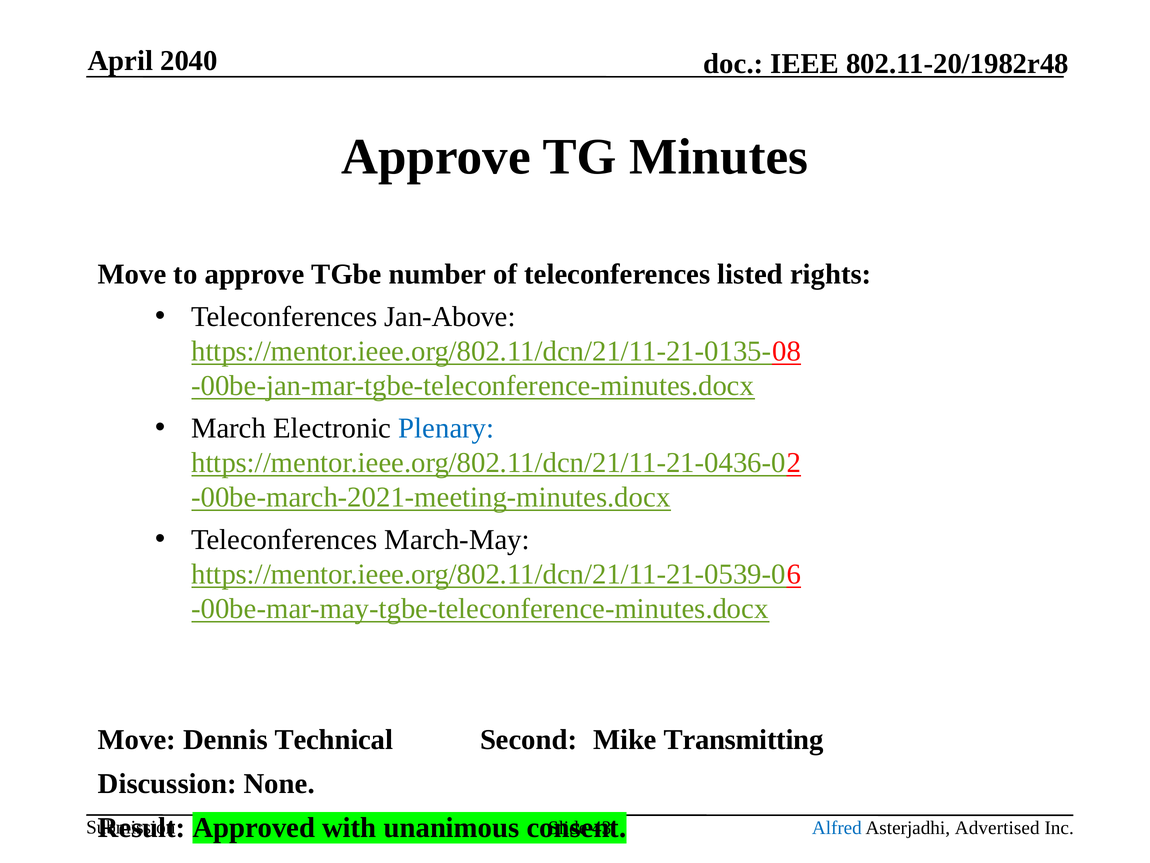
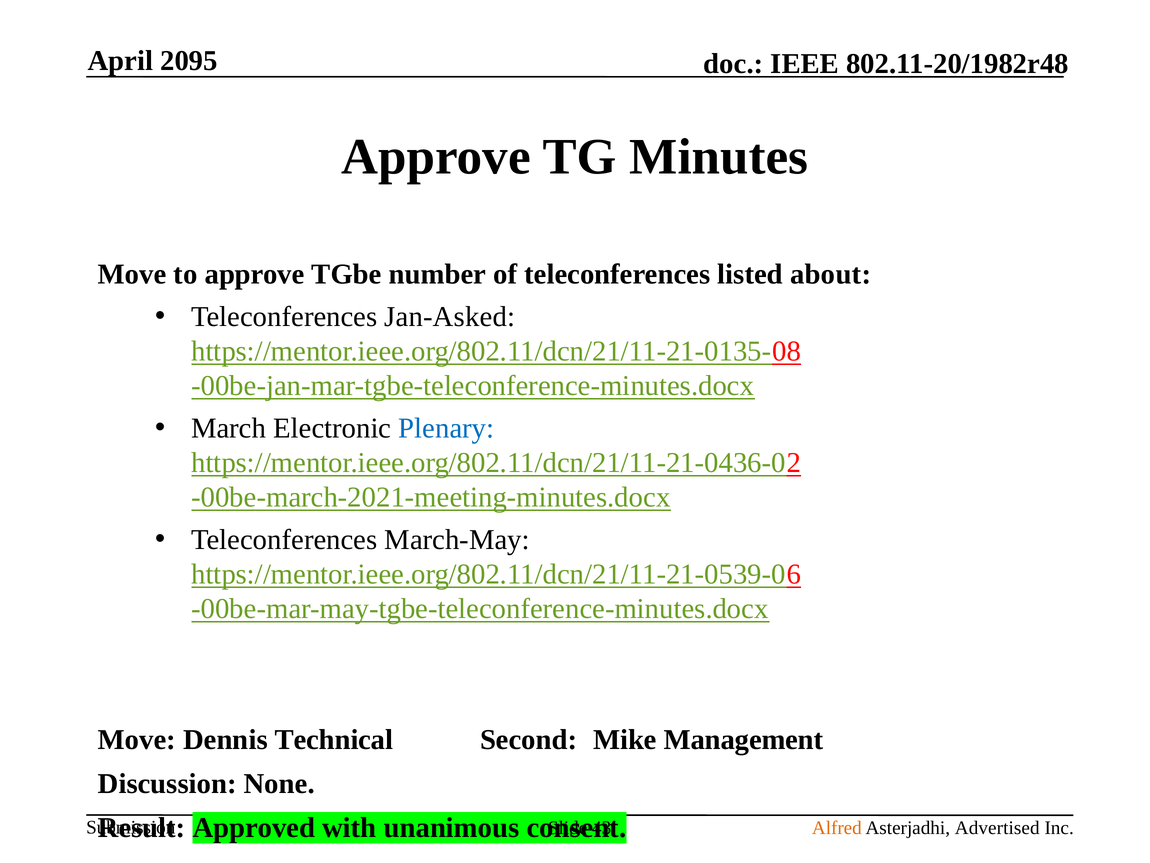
2040: 2040 -> 2095 (189, 61)
rights: rights -> about (831, 274)
Jan-Above: Jan-Above -> Jan-Asked (450, 317)
Transmitting: Transmitting -> Management (744, 739)
Alfred colour: blue -> orange (837, 827)
